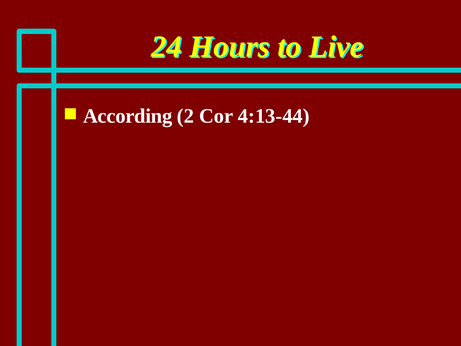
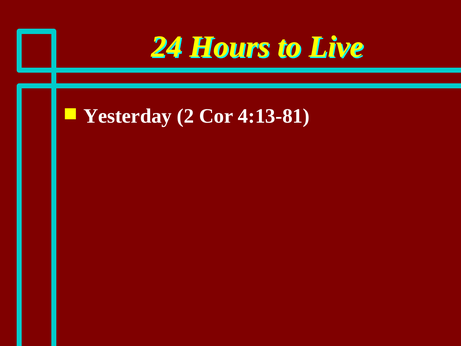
According: According -> Yesterday (128, 116)
4:13-44: 4:13-44 -> 4:13-81 (274, 116)
